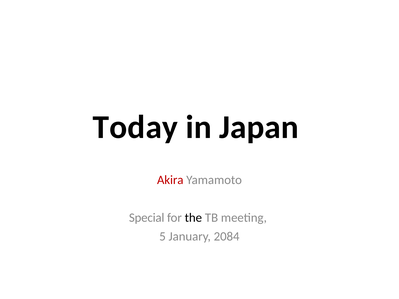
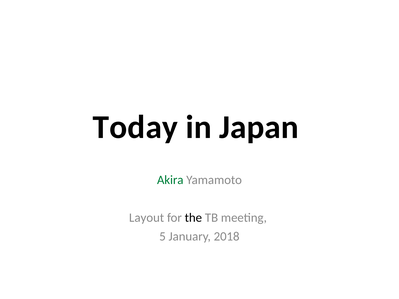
Akira colour: red -> green (170, 180)
Special: Special -> Layout (147, 218)
2084: 2084 -> 2018 (227, 237)
